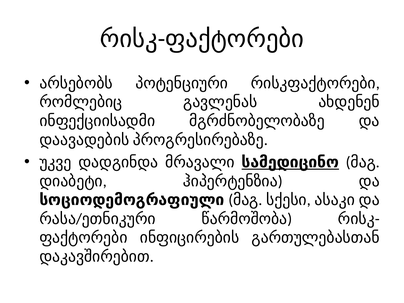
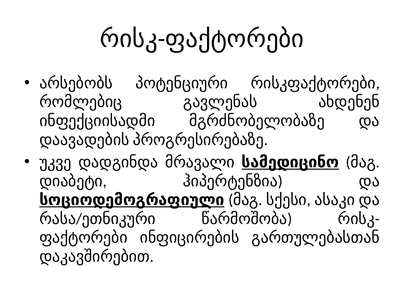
სოციოდემოგრაფიული underline: none -> present (132, 200)
